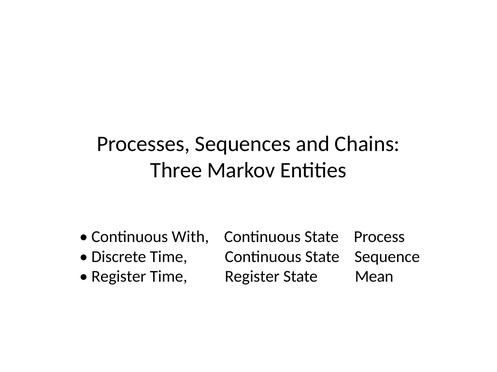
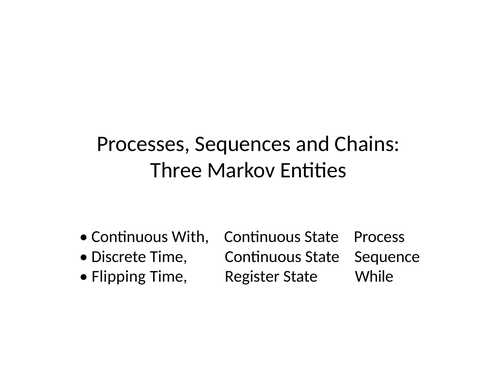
Register: Register -> Flipping (119, 277)
Mean: Mean -> While (374, 277)
